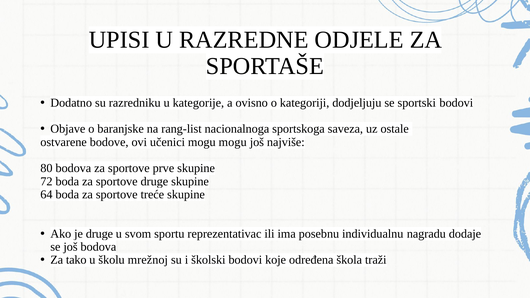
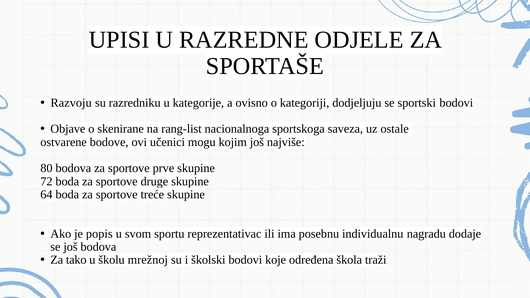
Dodatno: Dodatno -> Razvoju (71, 103)
baranjske: baranjske -> skenirane (121, 129)
mogu mogu: mogu -> kojim (233, 142)
je druge: druge -> popis (99, 234)
